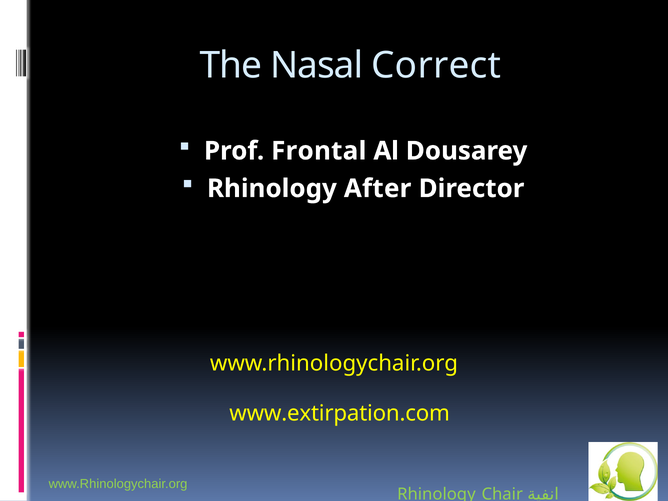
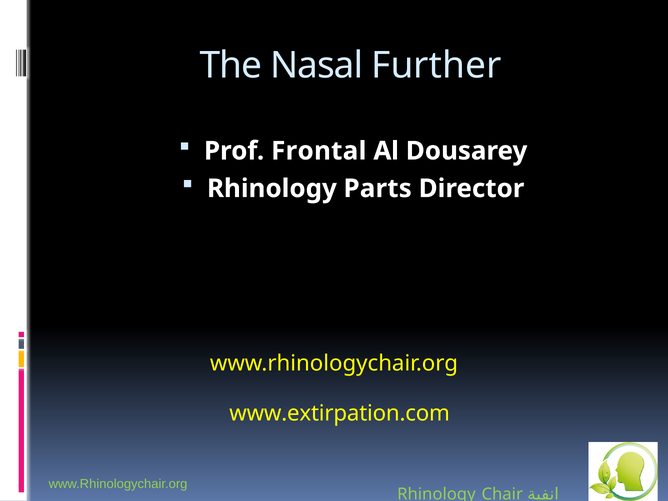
Correct: Correct -> Further (436, 66)
After: After -> Parts (378, 189)
